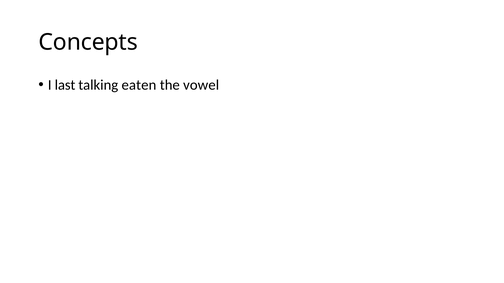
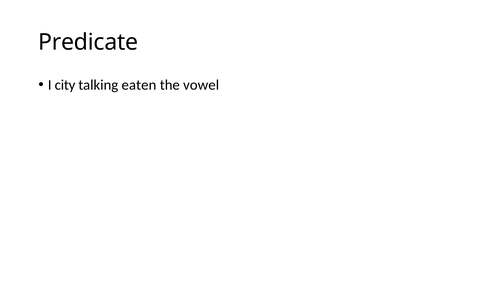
Concepts: Concepts -> Predicate (88, 42)
last: last -> city (65, 85)
